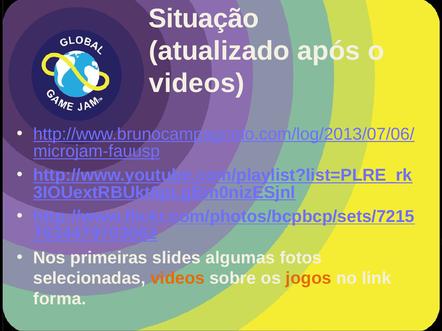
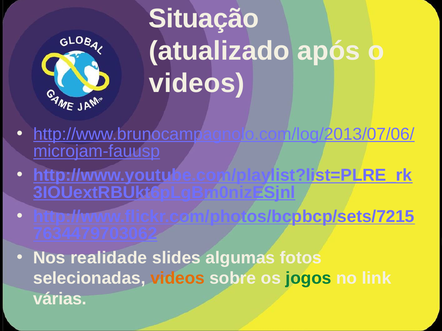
primeiras: primeiras -> realidade (109, 258)
jogos colour: orange -> green (309, 279)
forma: forma -> várias (60, 299)
